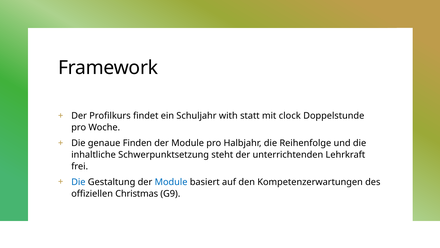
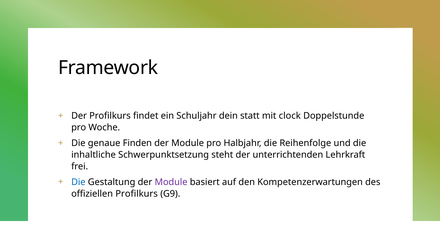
with: with -> dein (228, 116)
Module colour: blue -> purple (171, 182)
offiziellen Christmas: Christmas -> Profilkurs (137, 193)
